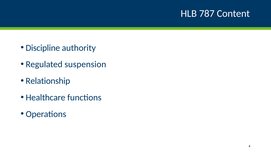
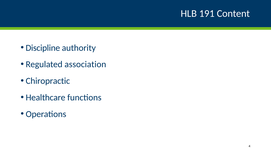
787: 787 -> 191 (207, 13)
suspension: suspension -> association (85, 64)
Relationship: Relationship -> Chiropractic (48, 81)
